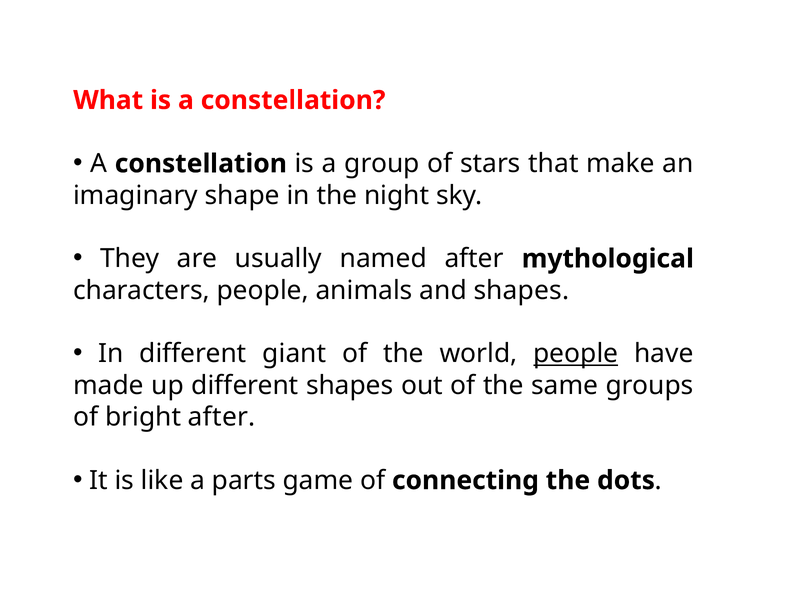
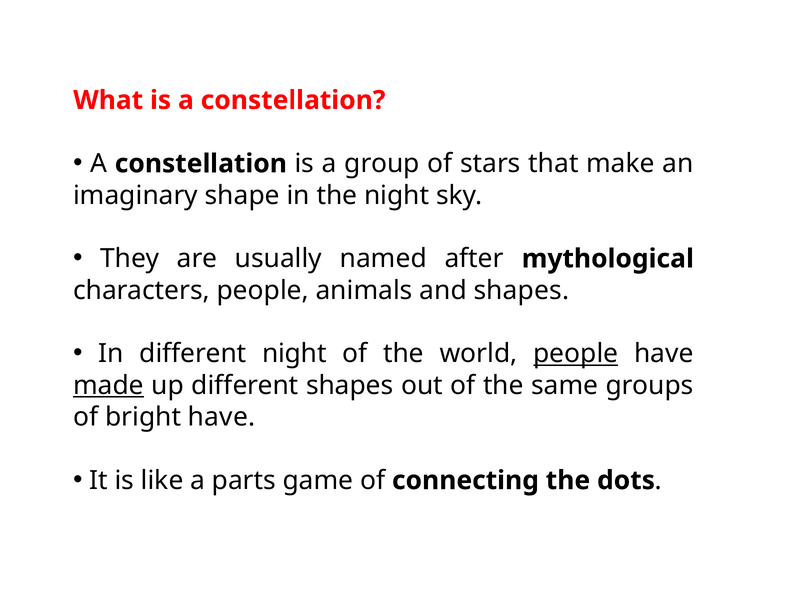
different giant: giant -> night (294, 354)
made underline: none -> present (109, 385)
bright after: after -> have (222, 417)
